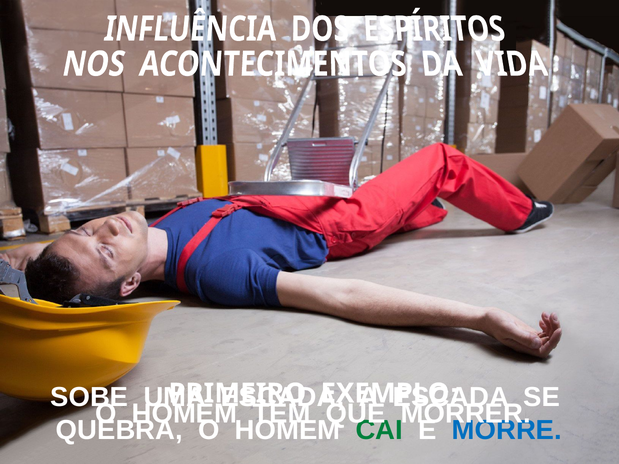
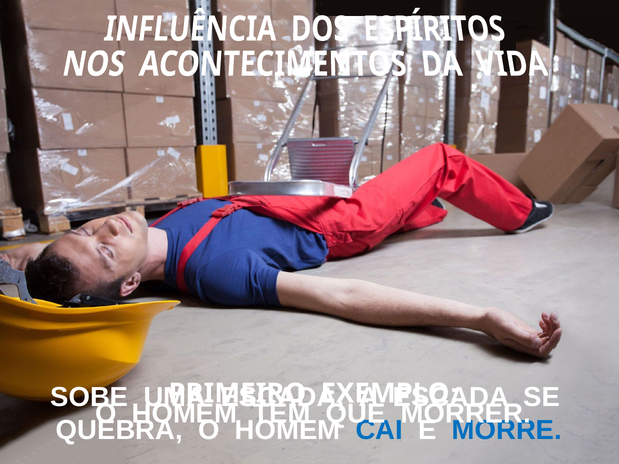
CAI colour: green -> blue (379, 430)
